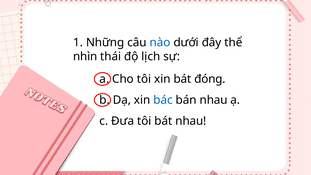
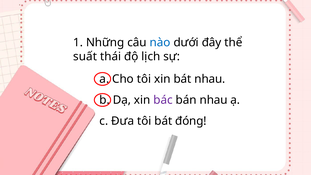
nhìn: nhìn -> suất (85, 57)
bát đóng: đóng -> nhau (210, 79)
bác colour: blue -> purple (163, 100)
bát nhau: nhau -> đóng (191, 121)
